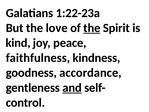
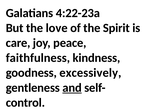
1:22-23a: 1:22-23a -> 4:22-23a (78, 13)
the underline: present -> none (92, 28)
kind: kind -> care (18, 43)
accordance: accordance -> excessively (90, 73)
